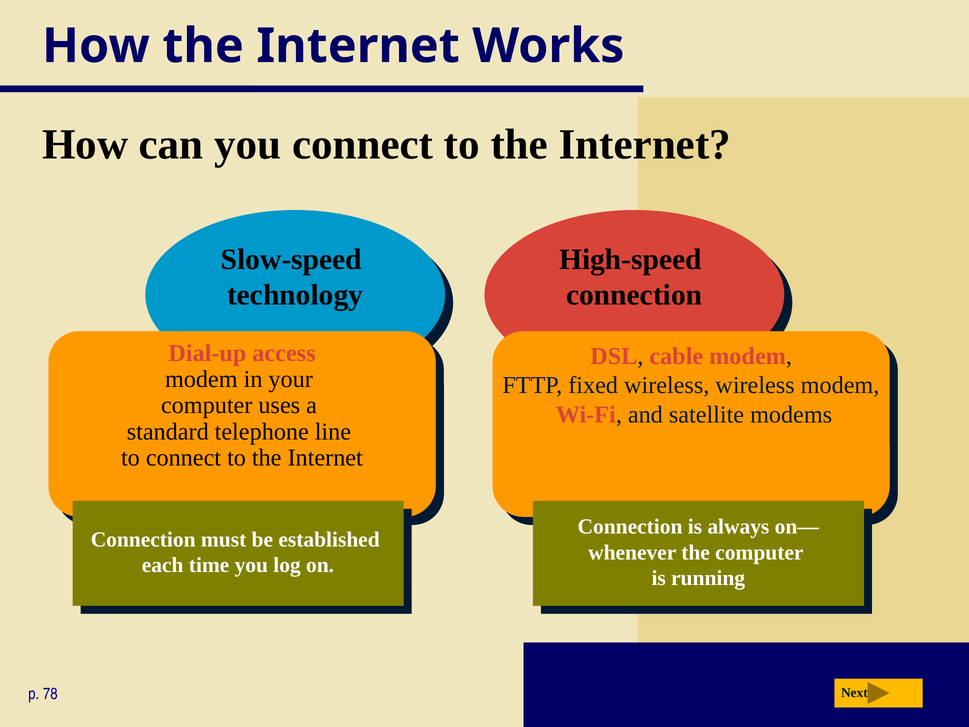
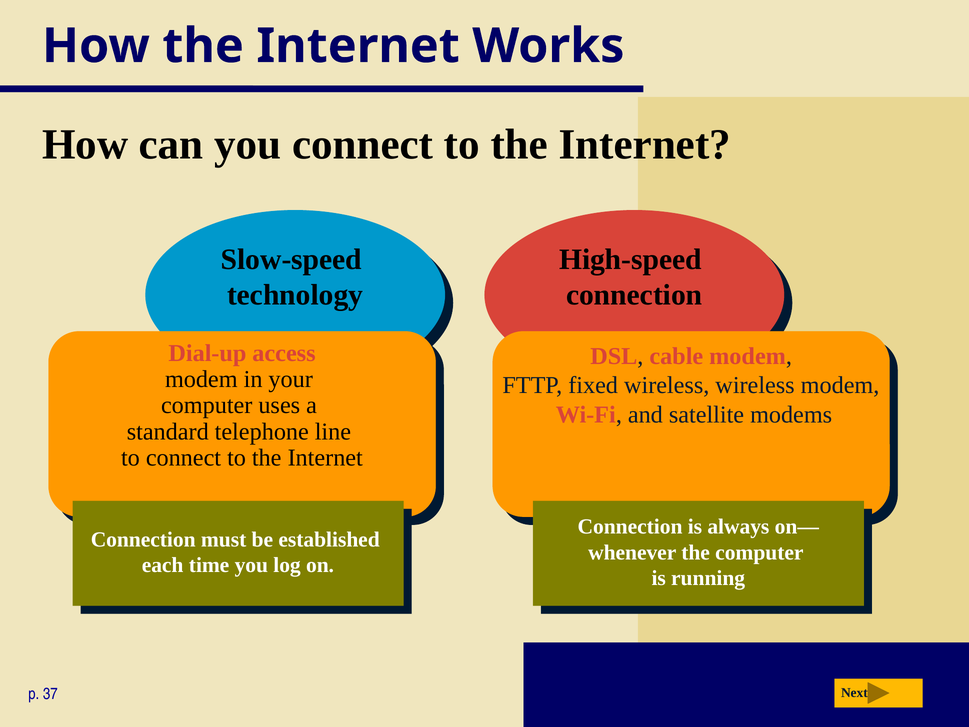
78: 78 -> 37 (50, 694)
